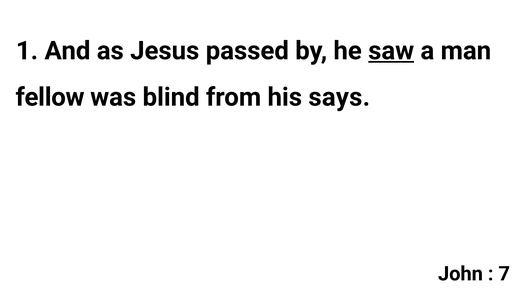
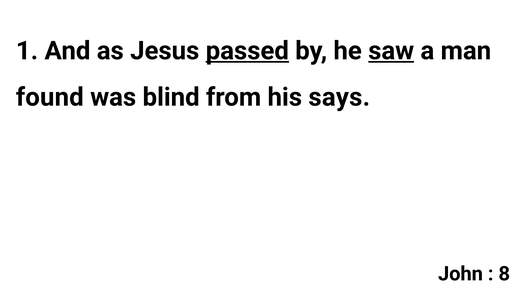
passed underline: none -> present (247, 51)
fellow: fellow -> found (50, 97)
7: 7 -> 8 (504, 273)
